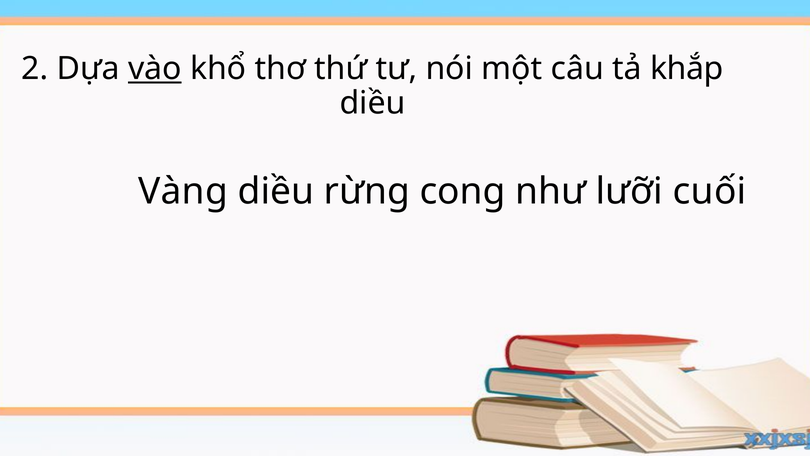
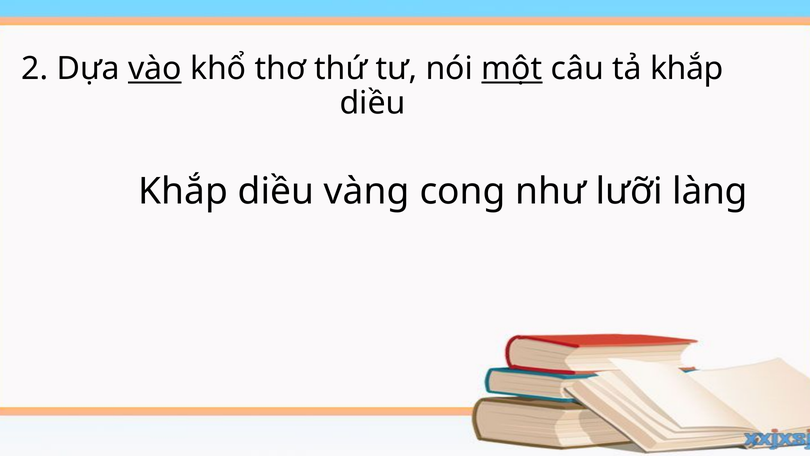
một underline: none -> present (512, 69)
Vàng: Vàng -> Khắp (183, 191)
rừng: rừng -> vàng (367, 191)
cuối: cuối -> làng (710, 191)
